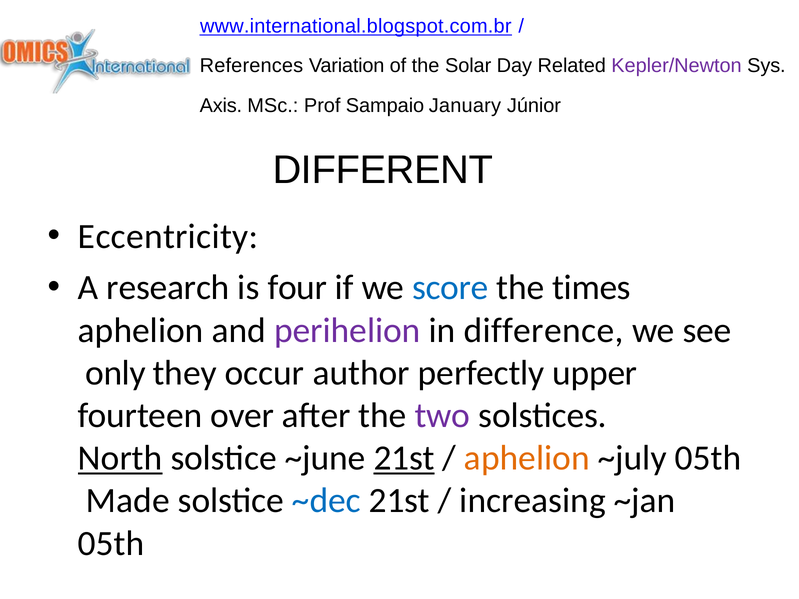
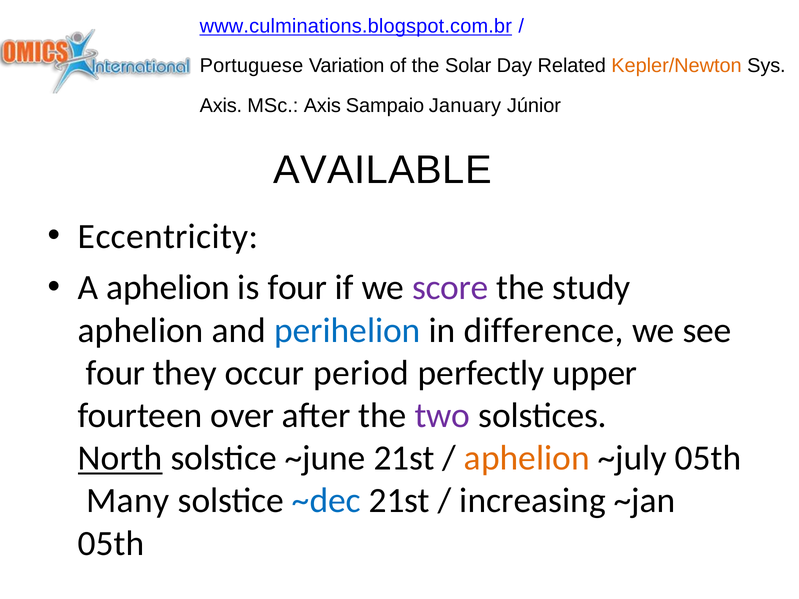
www.international.blogspot.com.br: www.international.blogspot.com.br -> www.culminations.blogspot.com.br (356, 26)
References: References -> Portuguese (251, 66)
Kepler/Newton colour: purple -> orange (677, 66)
MSc Prof: Prof -> Axis (322, 106)
DIFFERENT: DIFFERENT -> AVAILABLE (382, 170)
A research: research -> aphelion (168, 288)
score colour: blue -> purple (450, 288)
times: times -> study (591, 288)
perihelion colour: purple -> blue (347, 330)
only: only -> four (115, 373)
author: author -> period (361, 373)
21st underline: present -> none (404, 458)
Made: Made -> Many (128, 501)
